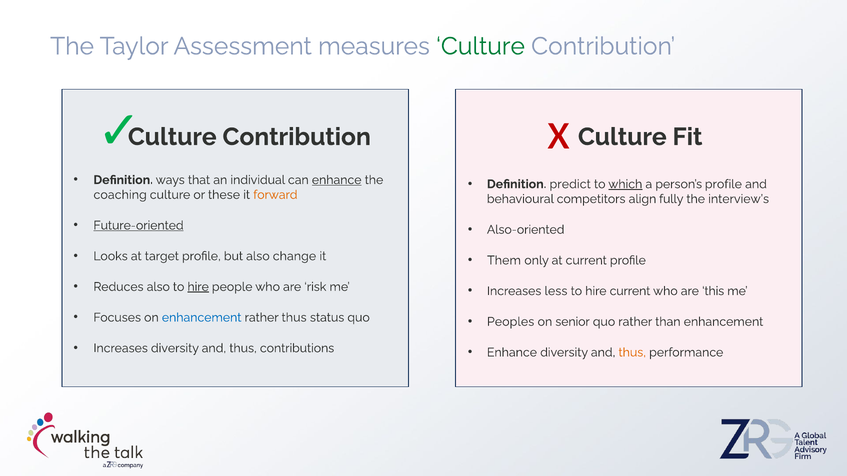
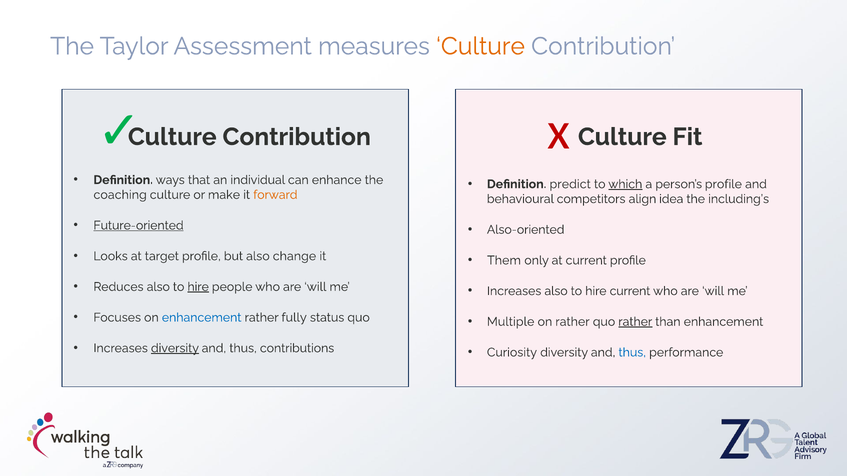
Culture colour: green -> orange (481, 46)
enhance underline: present -> none (337, 180)
these: these -> make (224, 195)
fully: fully -> idea (671, 199)
interview’s: interview’s -> including’s (739, 199)
people who are risk: risk -> will (315, 287)
Increases less: less -> also (556, 291)
this: this -> will (713, 291)
rather thus: thus -> fully (294, 318)
Peoples: Peoples -> Multiple (511, 322)
on senior: senior -> rather (572, 322)
rather underline: none -> present (635, 322)
diversity underline: none -> present (175, 348)
Enhance: Enhance -> Curiosity (512, 353)
thus colour: orange -> blue (632, 353)
